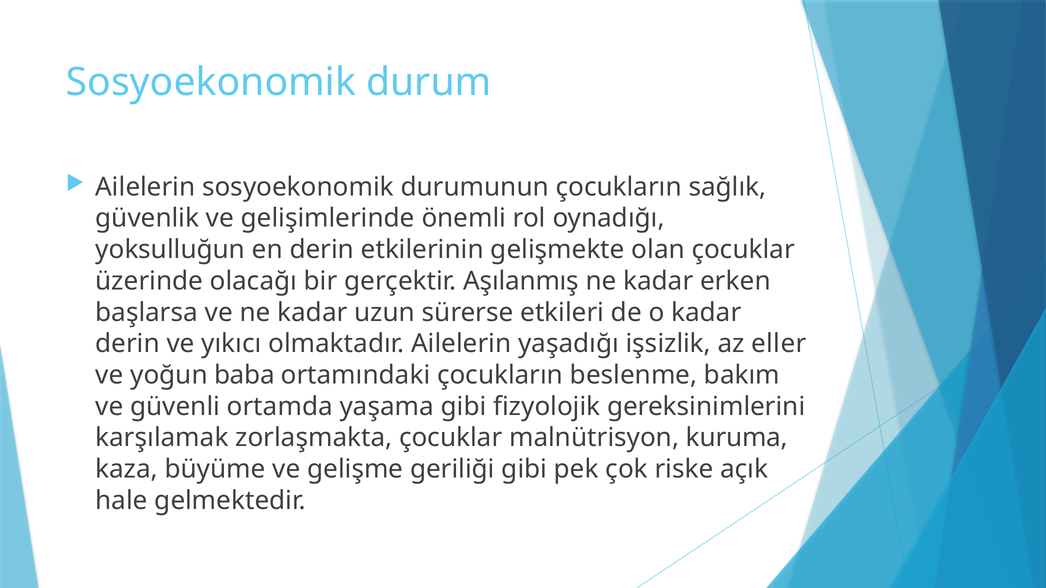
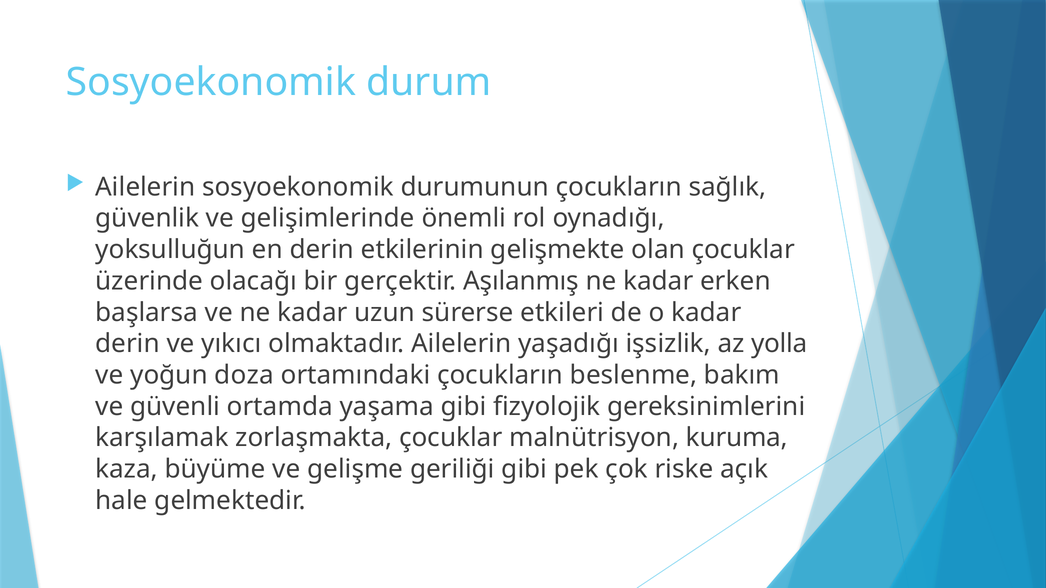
eller: eller -> yolla (779, 344)
baba: baba -> doza (244, 375)
